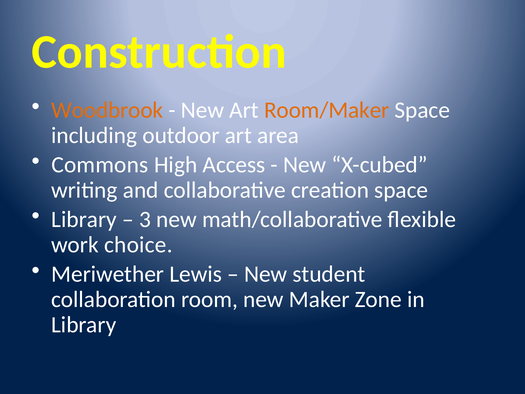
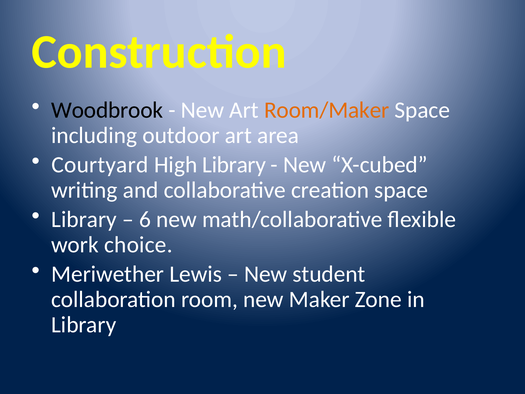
Woodbrook colour: orange -> black (107, 110)
Commons: Commons -> Courtyard (100, 165)
High Access: Access -> Library (234, 165)
3: 3 -> 6 (145, 219)
